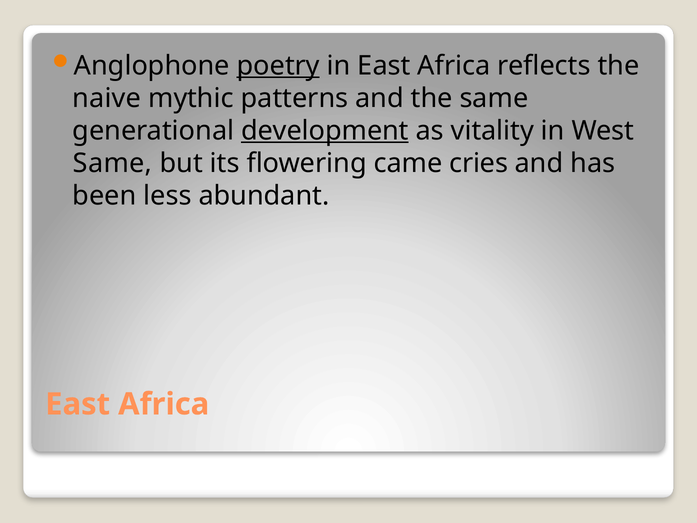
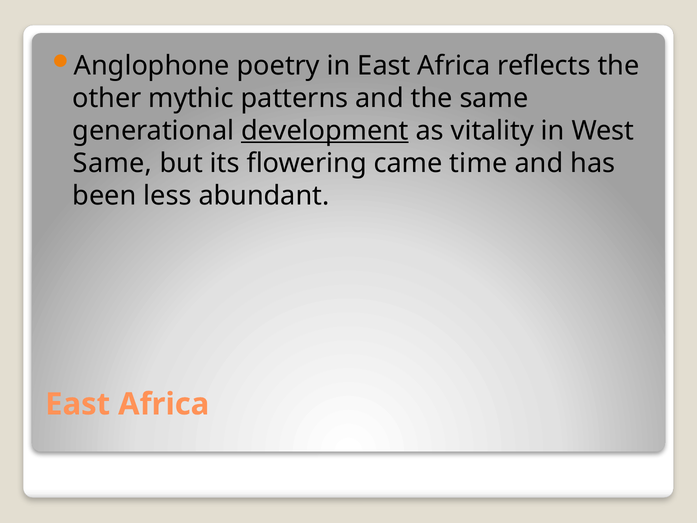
poetry underline: present -> none (278, 66)
naive: naive -> other (107, 98)
cries: cries -> time (478, 163)
